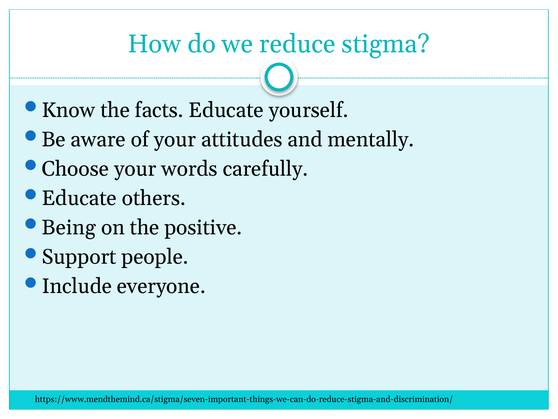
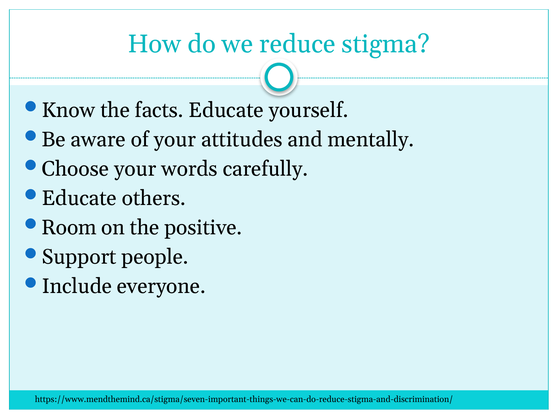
Being: Being -> Room (69, 227)
